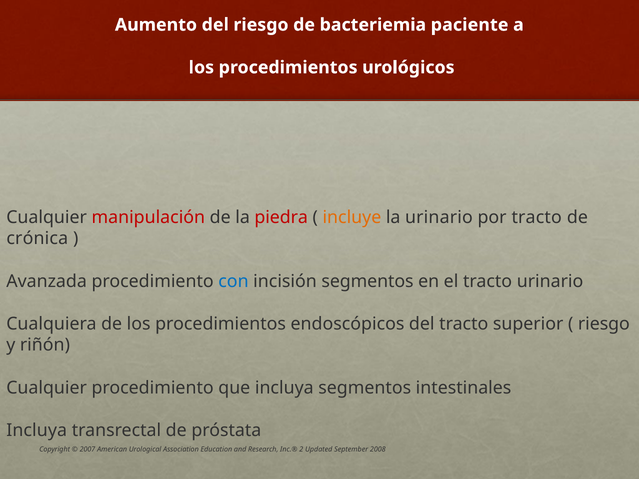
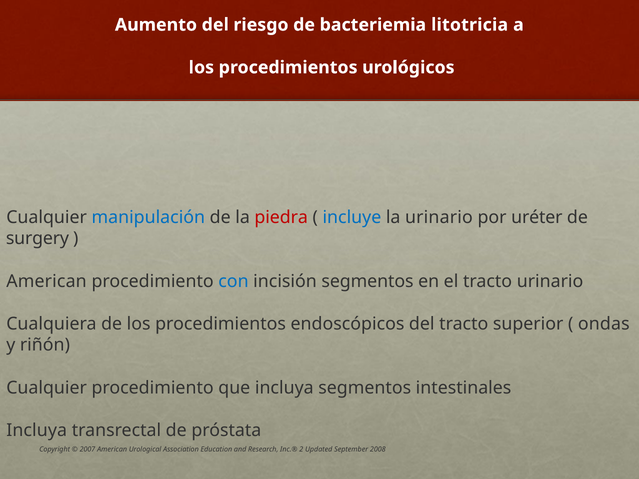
paciente: paciente -> litotricia (470, 25)
manipulación colour: red -> blue (148, 217)
incluye colour: orange -> blue (352, 217)
por tracto: tracto -> uréter (537, 217)
crónica: crónica -> surgery (37, 239)
Avanzada: Avanzada -> American (46, 281)
riesgo: riesgo -> ondas (604, 324)
